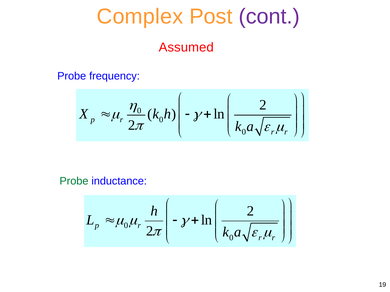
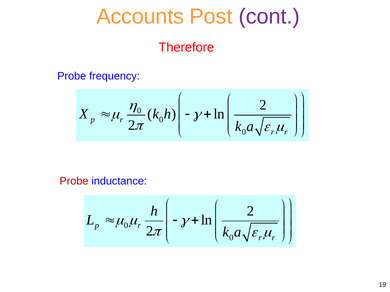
Complex: Complex -> Accounts (140, 16)
Assumed: Assumed -> Therefore (186, 48)
Probe colour: green -> red (74, 181)
